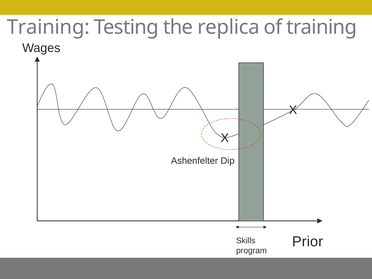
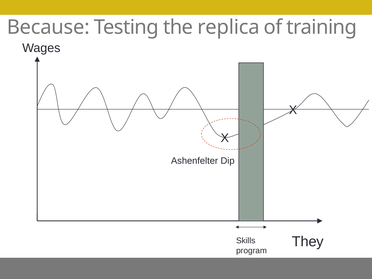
Training: Training -> Because (48, 27)
Prior: Prior -> They (308, 242)
